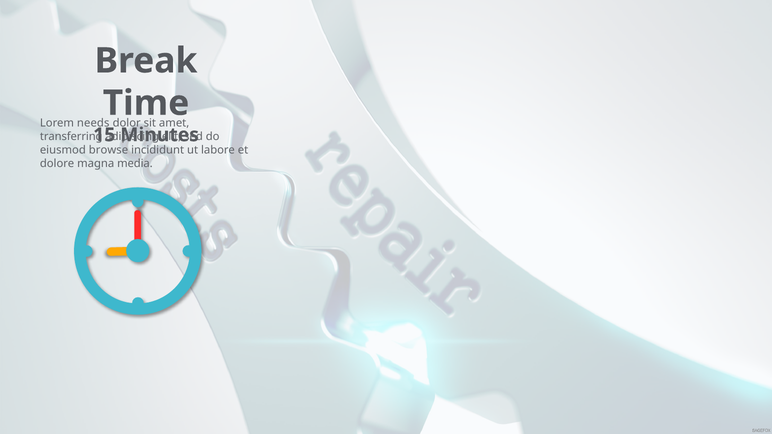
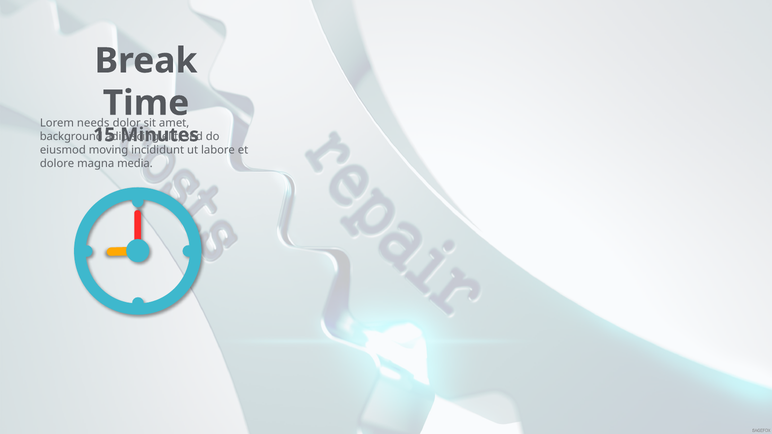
transferring: transferring -> background (71, 136)
browse: browse -> moving (109, 150)
